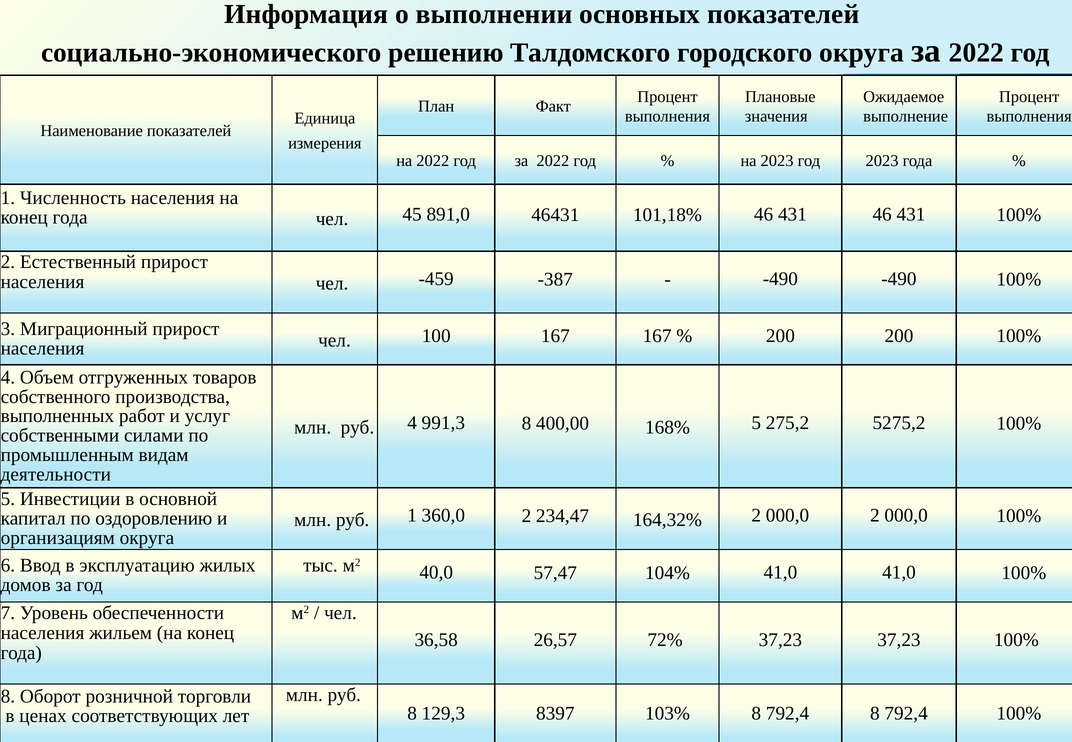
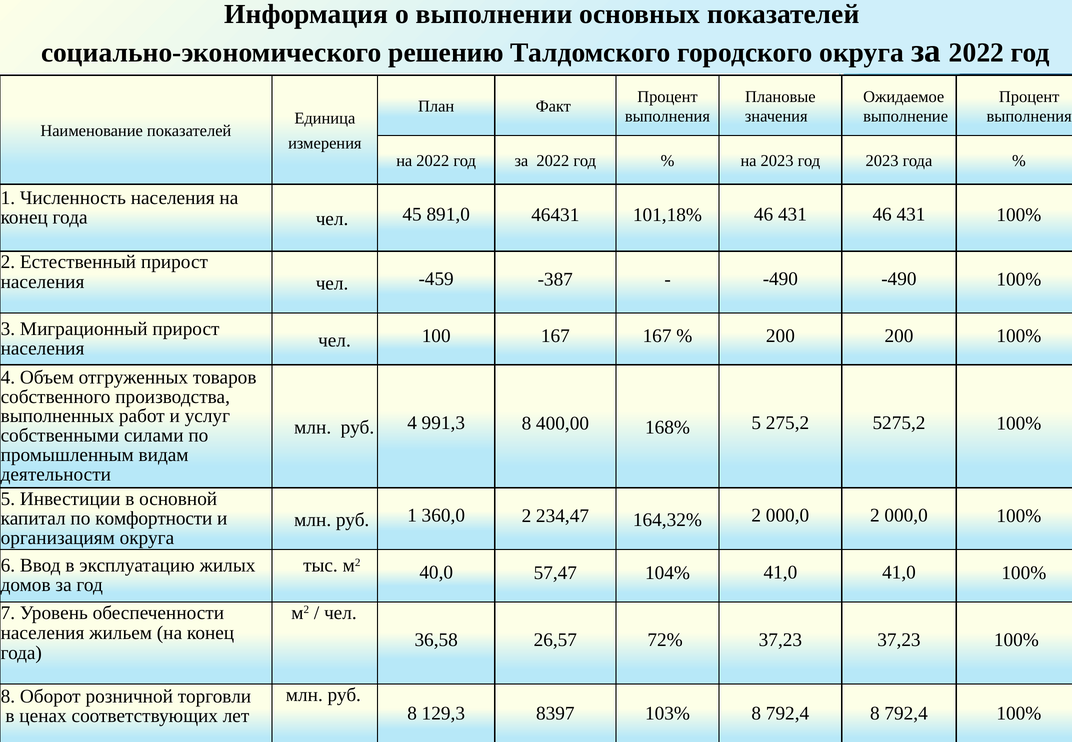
оздоровлению: оздоровлению -> комфортности (154, 518)
